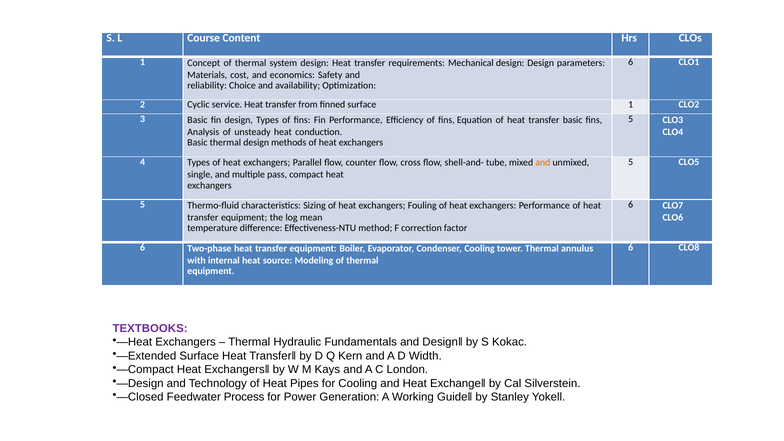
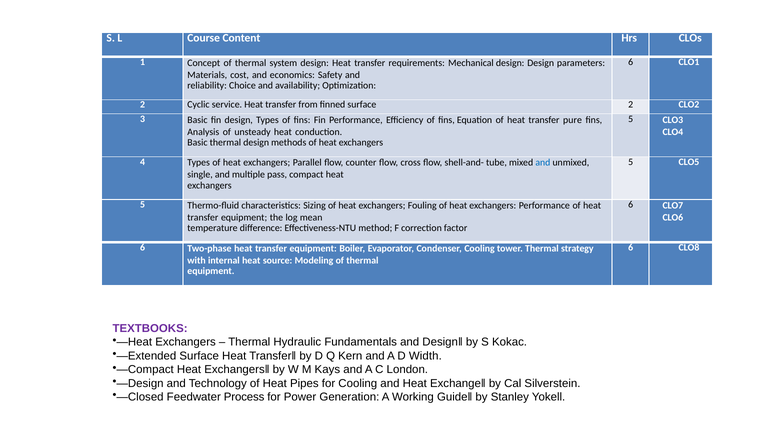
surface 1: 1 -> 2 (631, 104)
transfer basic: basic -> pure (572, 120)
and colour: orange -> blue (543, 163)
annulus: annulus -> strategy (577, 248)
